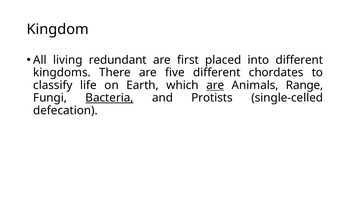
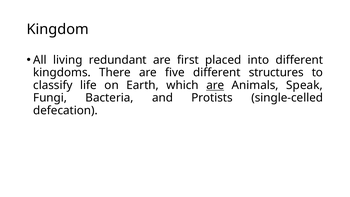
chordates: chordates -> structures (276, 73)
Range: Range -> Speak (305, 85)
Bacteria underline: present -> none (110, 98)
